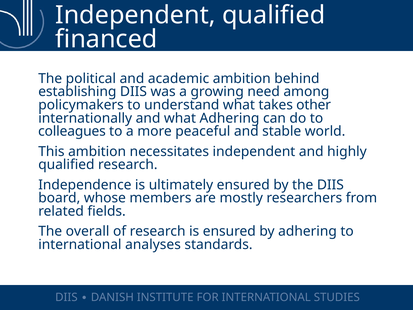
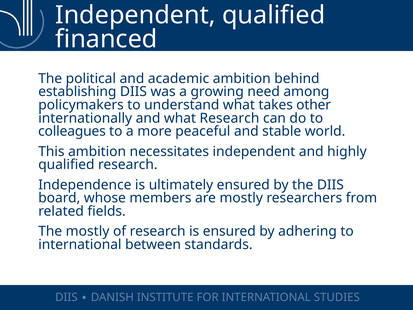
what Adhering: Adhering -> Research (229, 118)
The overall: overall -> mostly (88, 231)
analyses: analyses -> between (153, 244)
